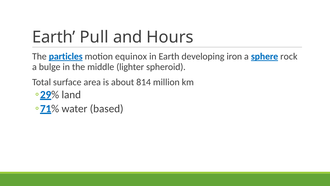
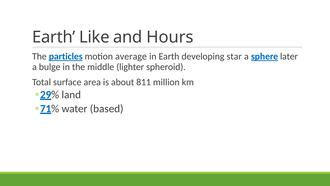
Pull: Pull -> Like (94, 37)
equinox: equinox -> average (131, 56)
iron: iron -> star (234, 56)
rock: rock -> later (289, 56)
814: 814 -> 811 (144, 82)
